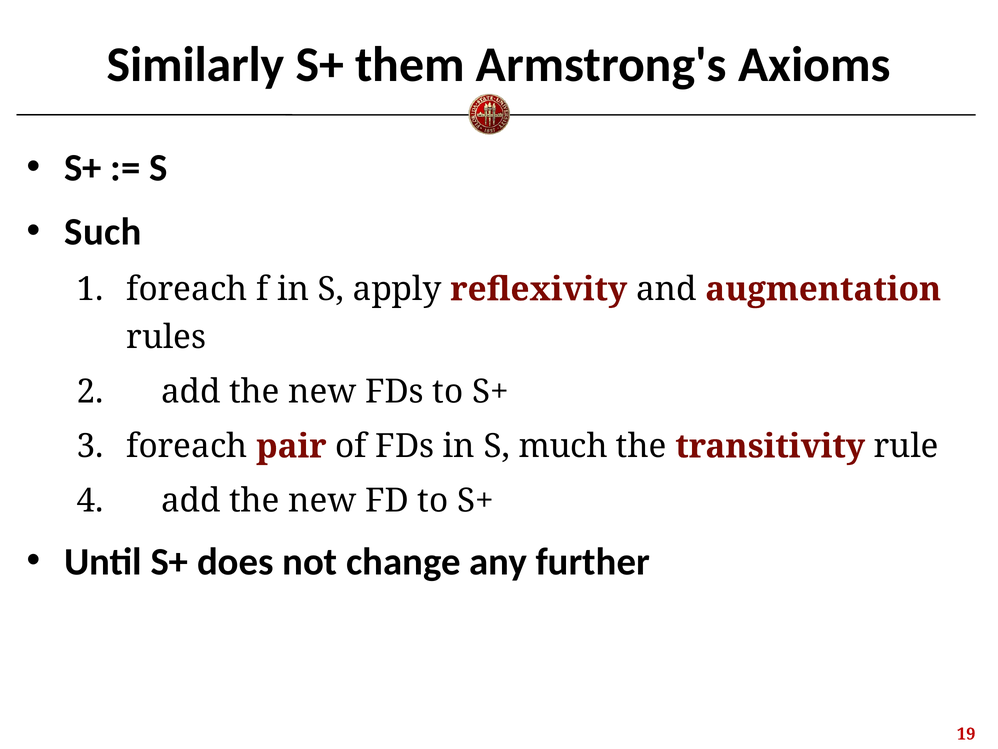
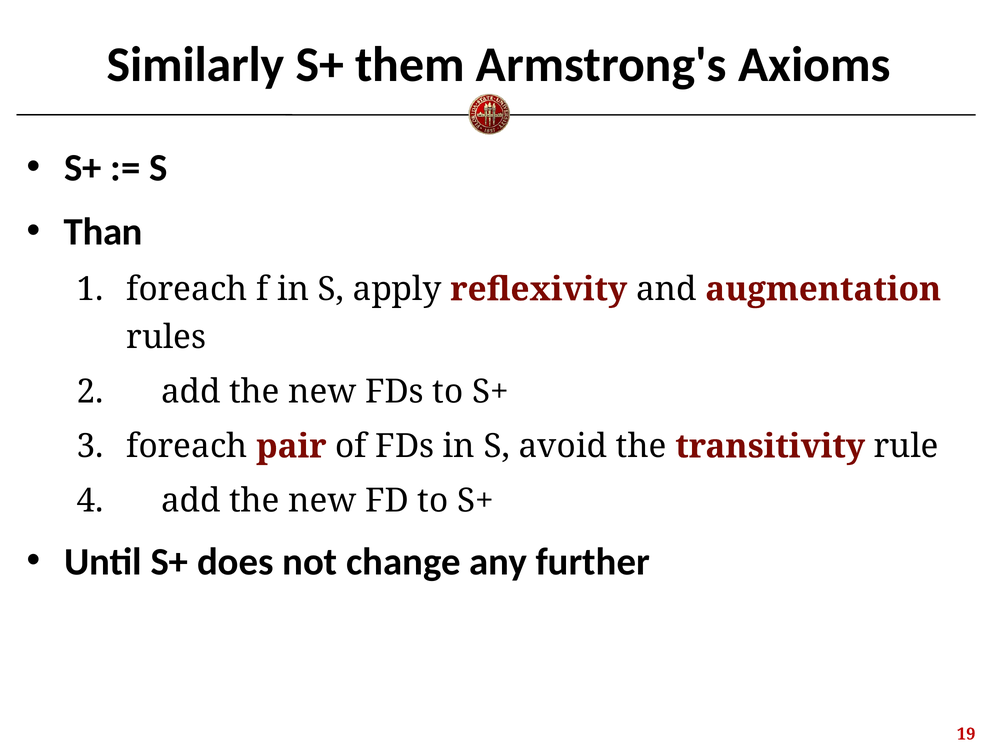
Such: Such -> Than (103, 232)
much: much -> avoid (563, 446)
